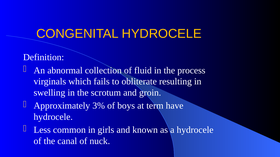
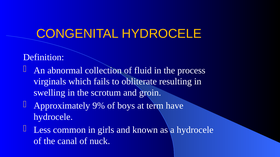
3%: 3% -> 9% (99, 106)
